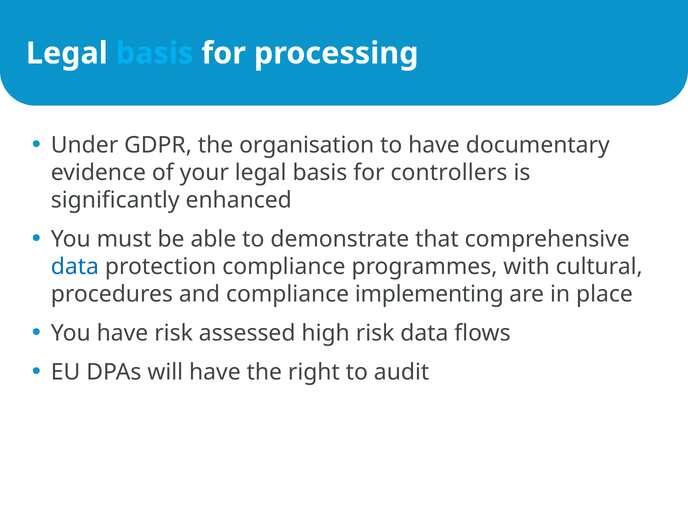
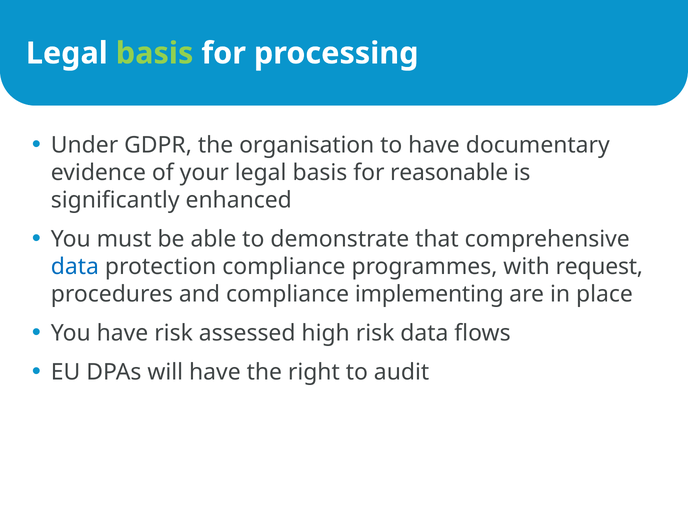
basis colour: light blue -> light green (155, 53)
controllers: controllers -> reasonable (449, 173)
cultural: cultural -> request (599, 267)
